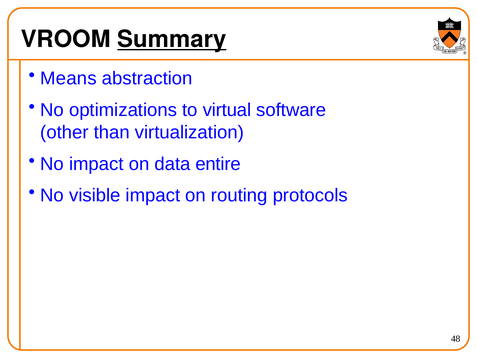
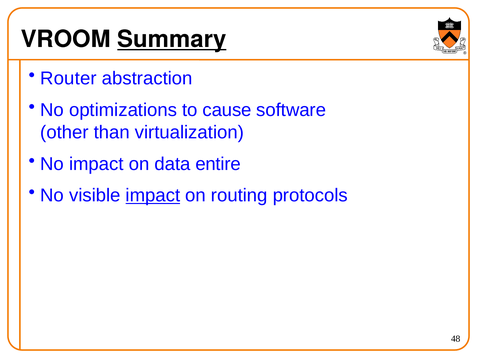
Means: Means -> Router (69, 78)
virtual: virtual -> cause (227, 110)
impact underline: none -> present (153, 195)
